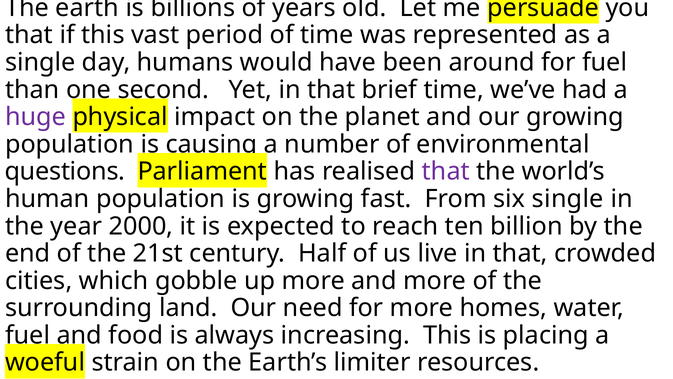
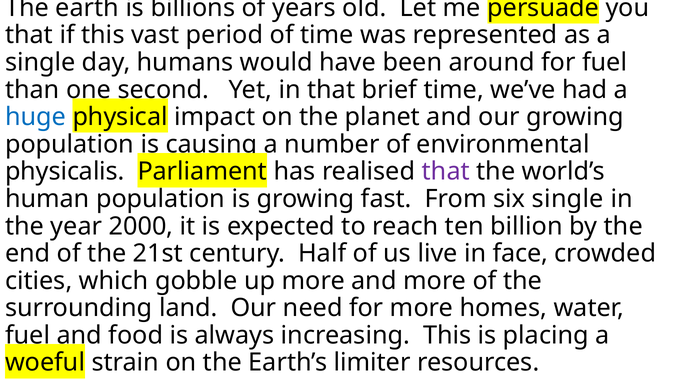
huge colour: purple -> blue (36, 117)
questions: questions -> physicalis (65, 171)
live in that: that -> face (520, 253)
